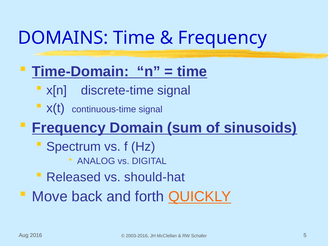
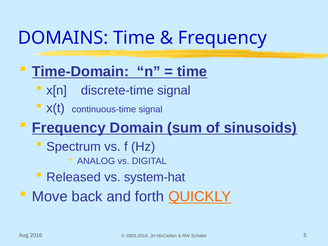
should-hat: should-hat -> system-hat (155, 177)
